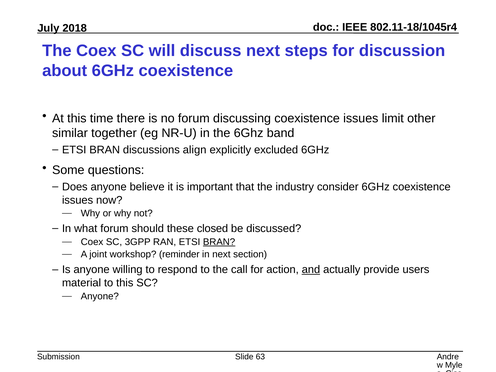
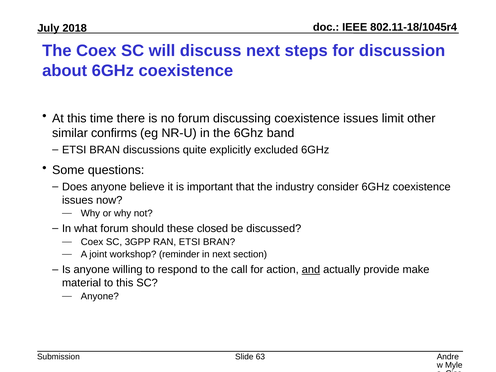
together: together -> confirms (114, 133)
align: align -> quite (195, 150)
BRAN underline: present -> none (219, 242)
users: users -> make (416, 270)
